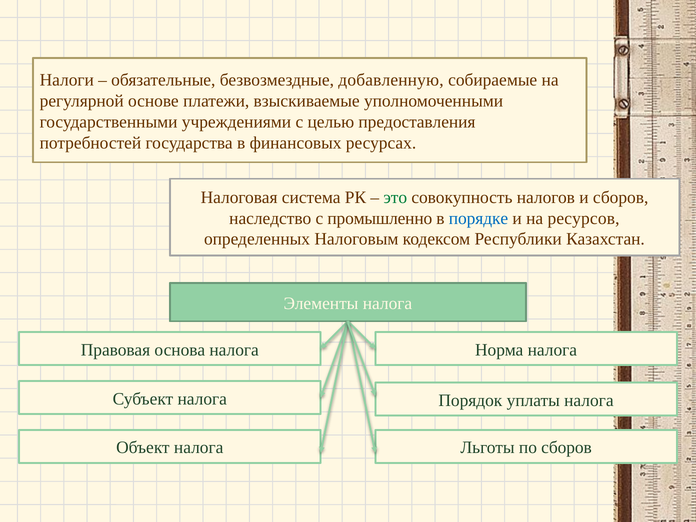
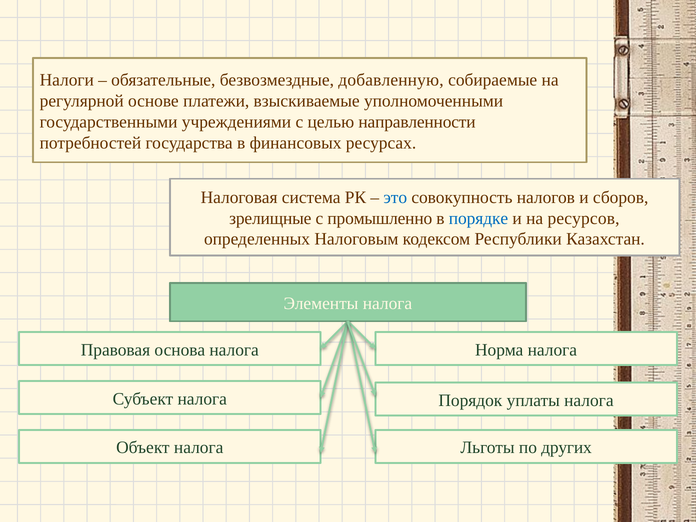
предоставления: предоставления -> направленности (417, 122)
это colour: green -> blue (395, 197)
наследство: наследство -> зрелищные (270, 218)
по сборов: сборов -> других (567, 448)
